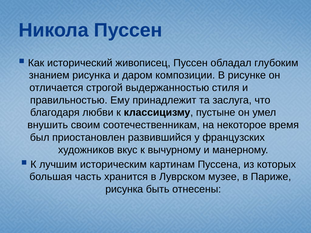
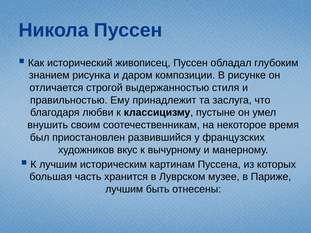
рисунка: рисунка -> лучшим (124, 189)
